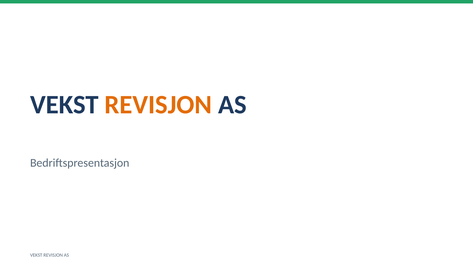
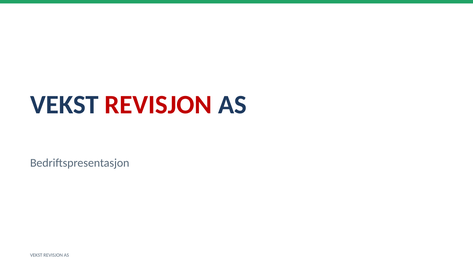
REVISJON colour: orange -> red (158, 105)
